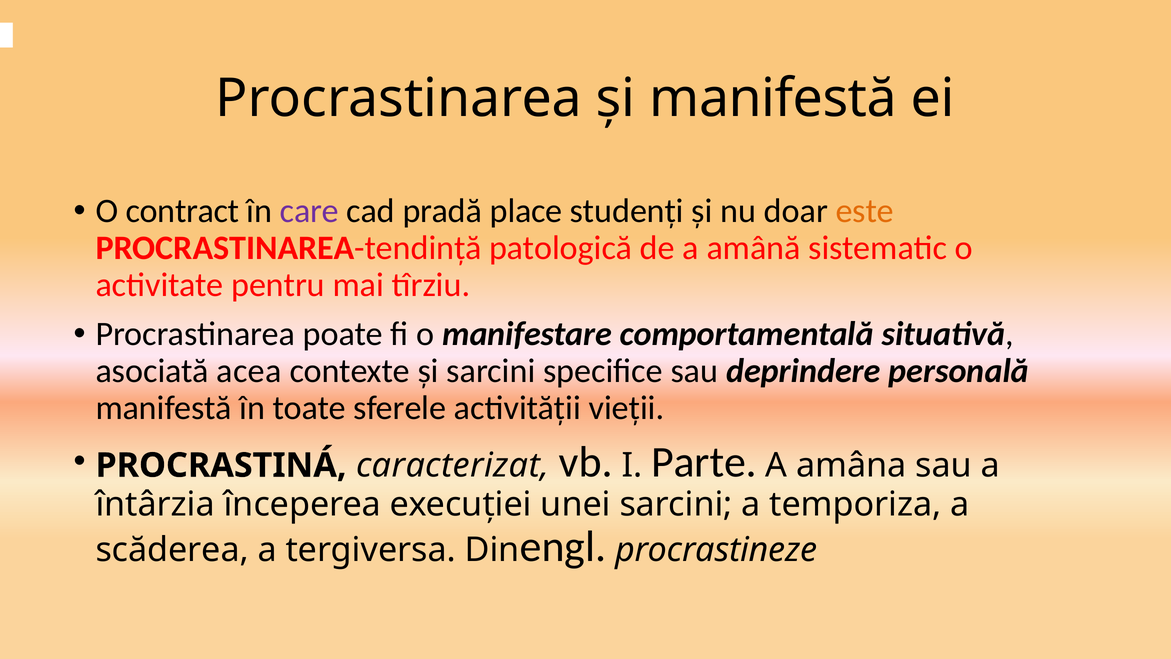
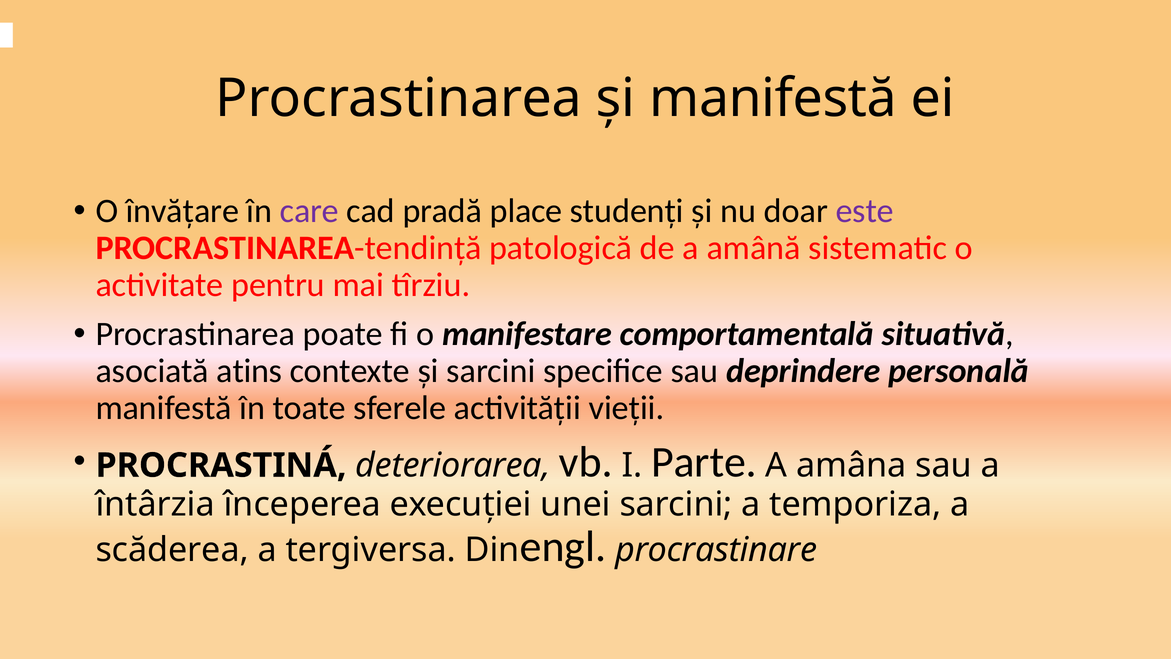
contract: contract -> învățare (182, 211)
este colour: orange -> purple (865, 211)
acea: acea -> atins (249, 371)
caracterizat: caracterizat -> deteriorarea (453, 465)
procrastineze: procrastineze -> procrastinare (716, 550)
